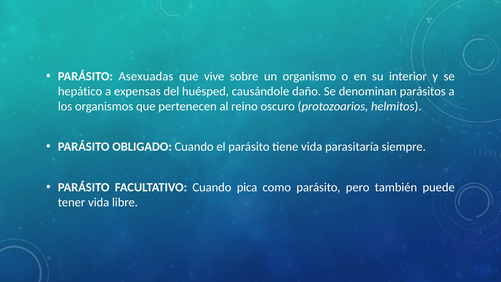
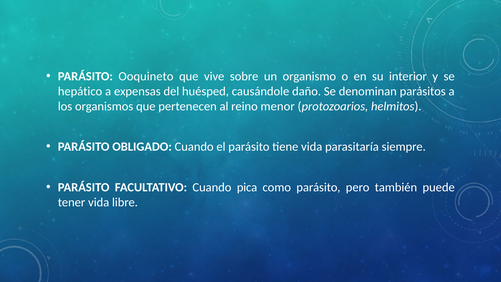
Asexuadas: Asexuadas -> Ooquineto (146, 76)
oscuro: oscuro -> menor (278, 106)
